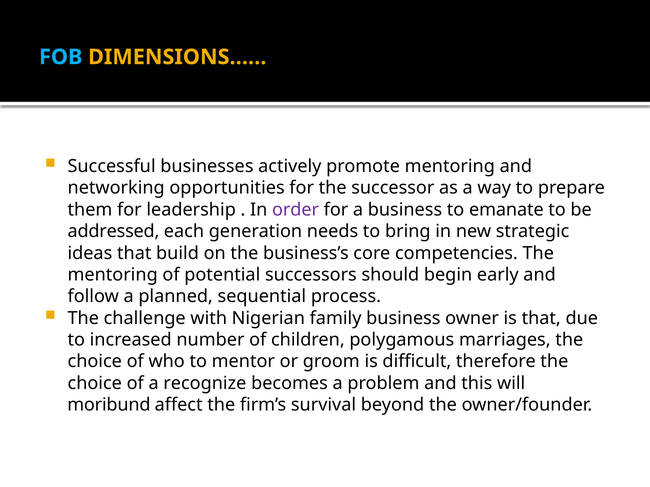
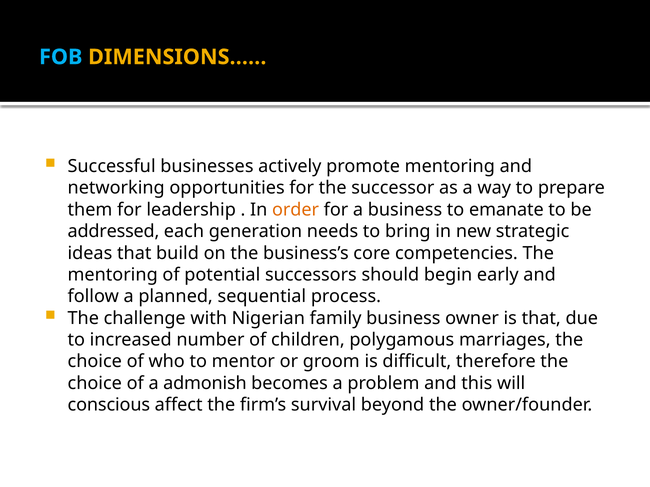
order colour: purple -> orange (296, 210)
recognize: recognize -> admonish (205, 384)
moribund: moribund -> conscious (109, 405)
